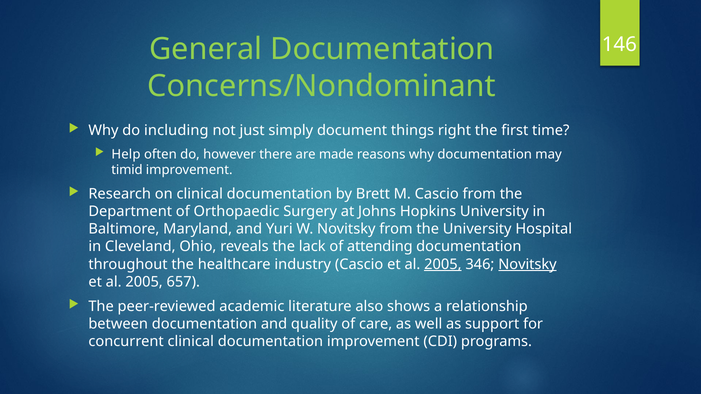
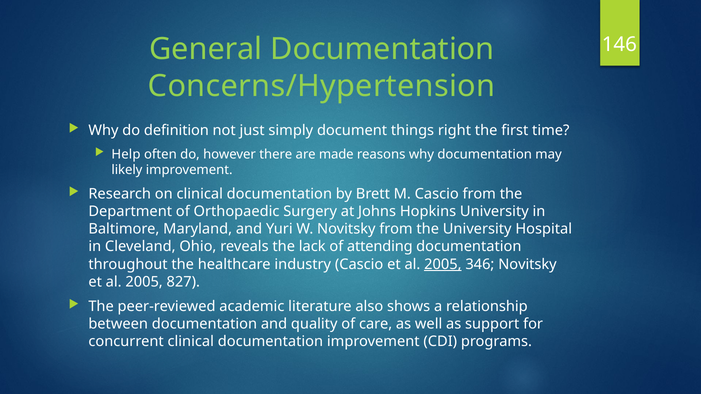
Concerns/Nondominant: Concerns/Nondominant -> Concerns/Hypertension (322, 86)
including: including -> definition (176, 130)
timid: timid -> likely (127, 170)
Novitsky underline: present -> none (527, 264)
657: 657 -> 827 (183, 282)
